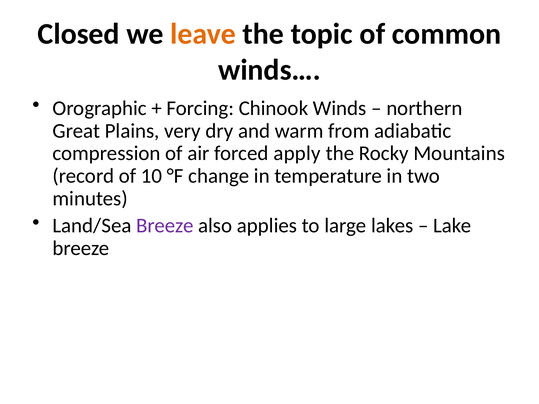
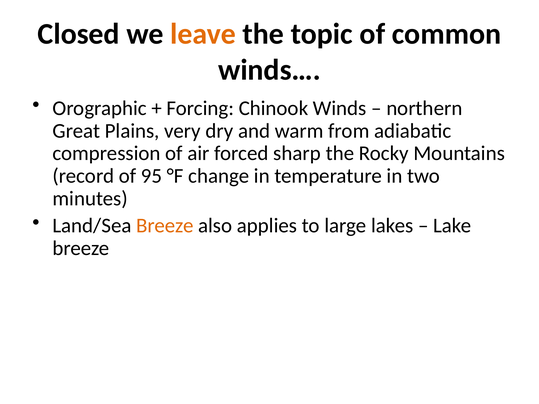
apply: apply -> sharp (297, 154)
10: 10 -> 95 (151, 176)
Breeze colour: purple -> orange (165, 226)
